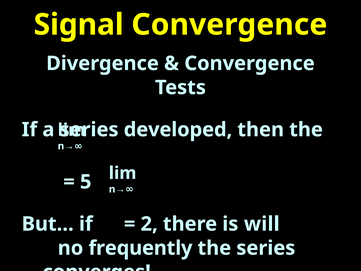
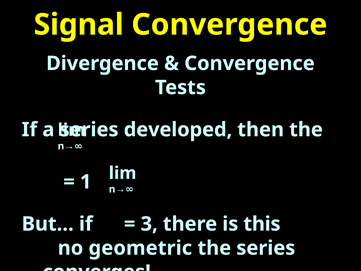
5: 5 -> 1 (86, 182)
2: 2 -> 3 (149, 224)
will: will -> this (262, 224)
frequently: frequently -> geometric (140, 248)
